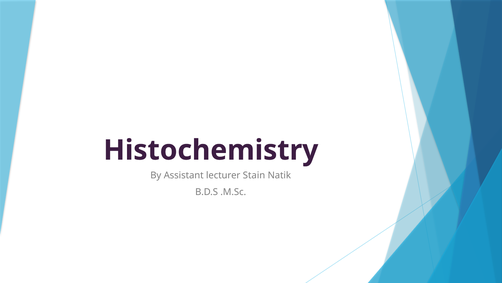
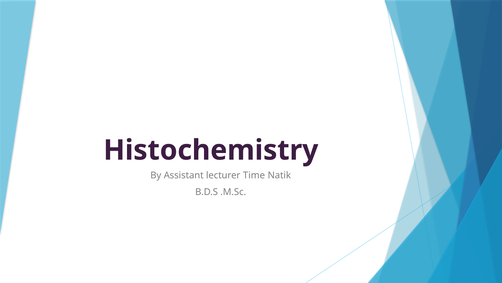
Stain: Stain -> Time (254, 175)
